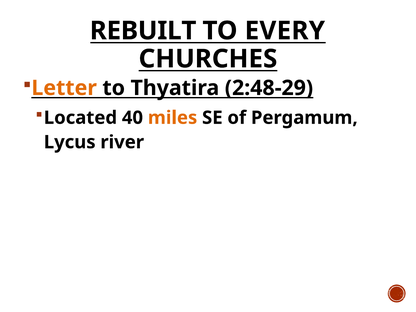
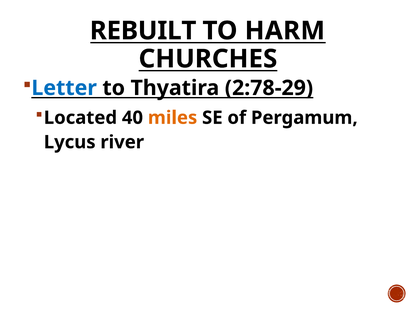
EVERY: EVERY -> HARM (285, 31)
Letter colour: orange -> blue (64, 88)
2:48-29: 2:48-29 -> 2:78-29 (269, 88)
